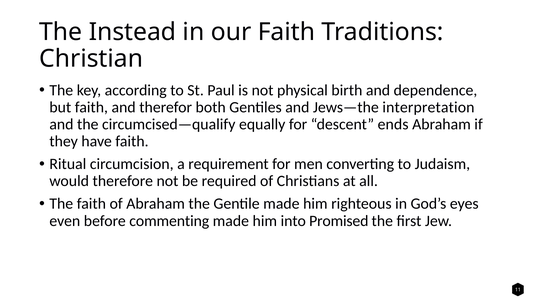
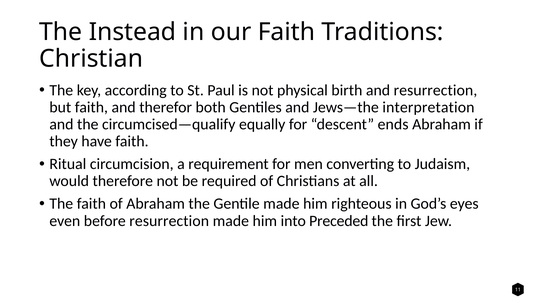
and dependence: dependence -> resurrection (435, 90)
before commenting: commenting -> resurrection (169, 221)
Promised: Promised -> Preceded (339, 221)
